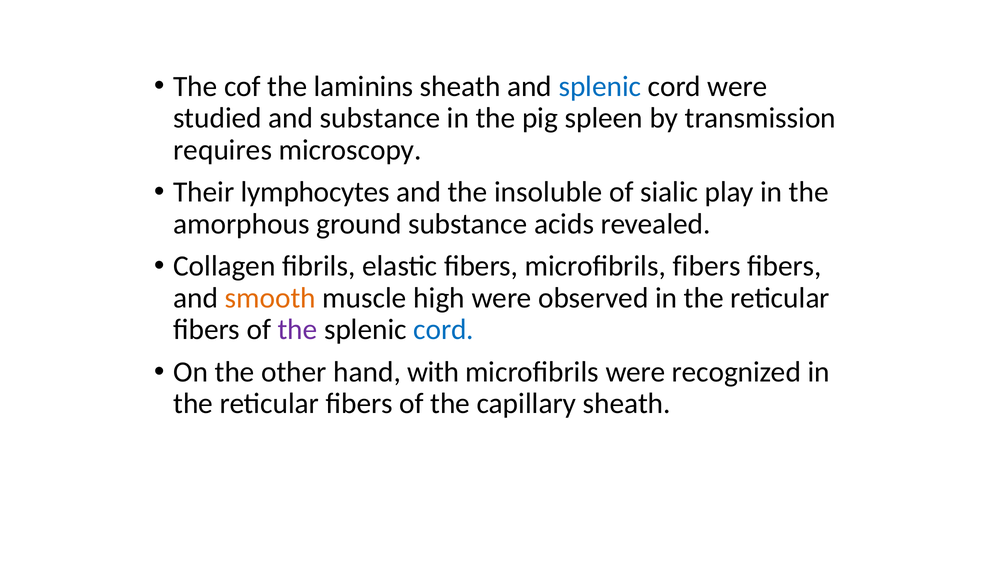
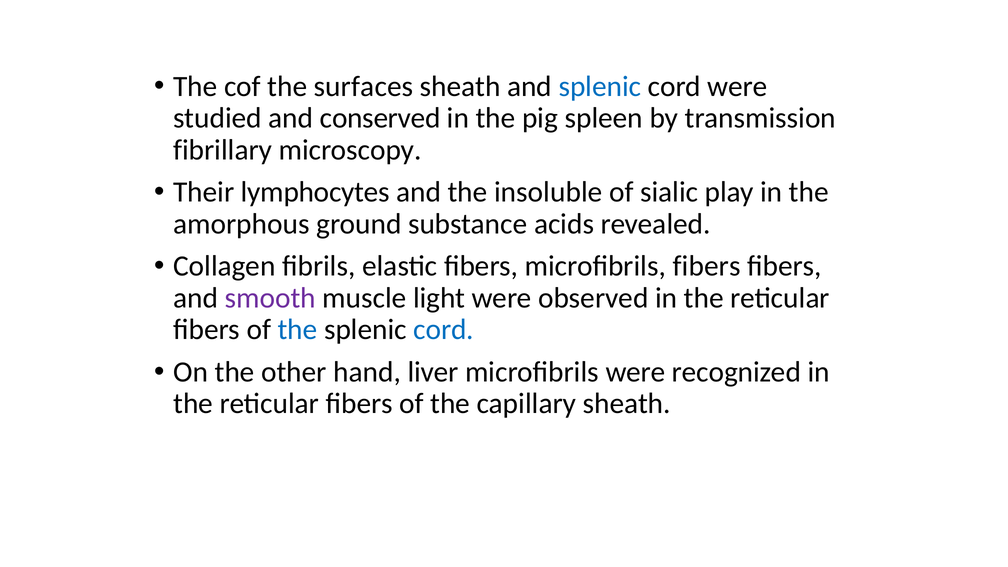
laminins: laminins -> surfaces (364, 86)
and substance: substance -> conserved (380, 118)
requires: requires -> fibrillary (223, 150)
smooth colour: orange -> purple (270, 298)
high: high -> light (439, 298)
the colour: purple -> blue (298, 330)
with: with -> liver (433, 372)
